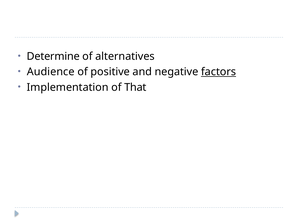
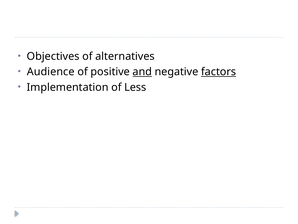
Determine: Determine -> Objectives (53, 56)
and underline: none -> present (142, 72)
That: That -> Less (135, 87)
